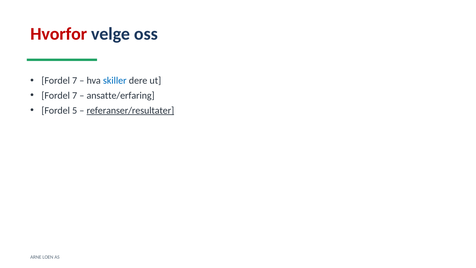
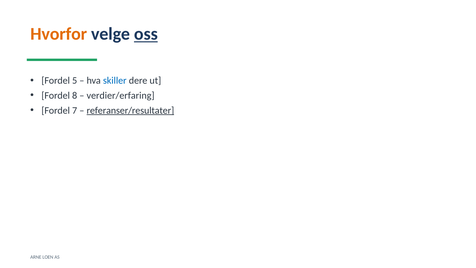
Hvorfor colour: red -> orange (59, 34)
oss underline: none -> present (146, 34)
7: 7 -> 5 (75, 81)
7: 7 -> 8 (75, 96)
ansatte/erfaring: ansatte/erfaring -> verdier/erfaring (121, 96)
5: 5 -> 7 (75, 110)
